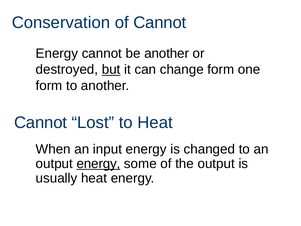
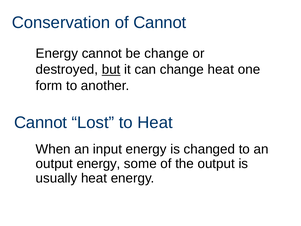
be another: another -> change (167, 53)
change form: form -> heat (221, 69)
energy underline: present -> none (99, 164)
